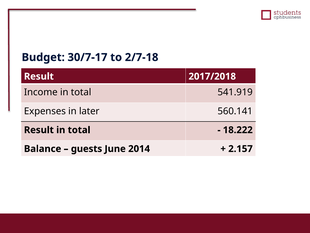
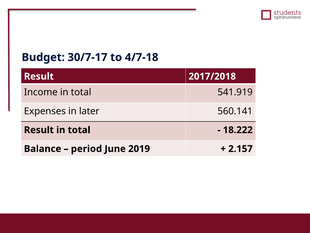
2/7-18: 2/7-18 -> 4/7-18 (142, 57)
guests: guests -> period (86, 148)
2014: 2014 -> 2019 (139, 148)
